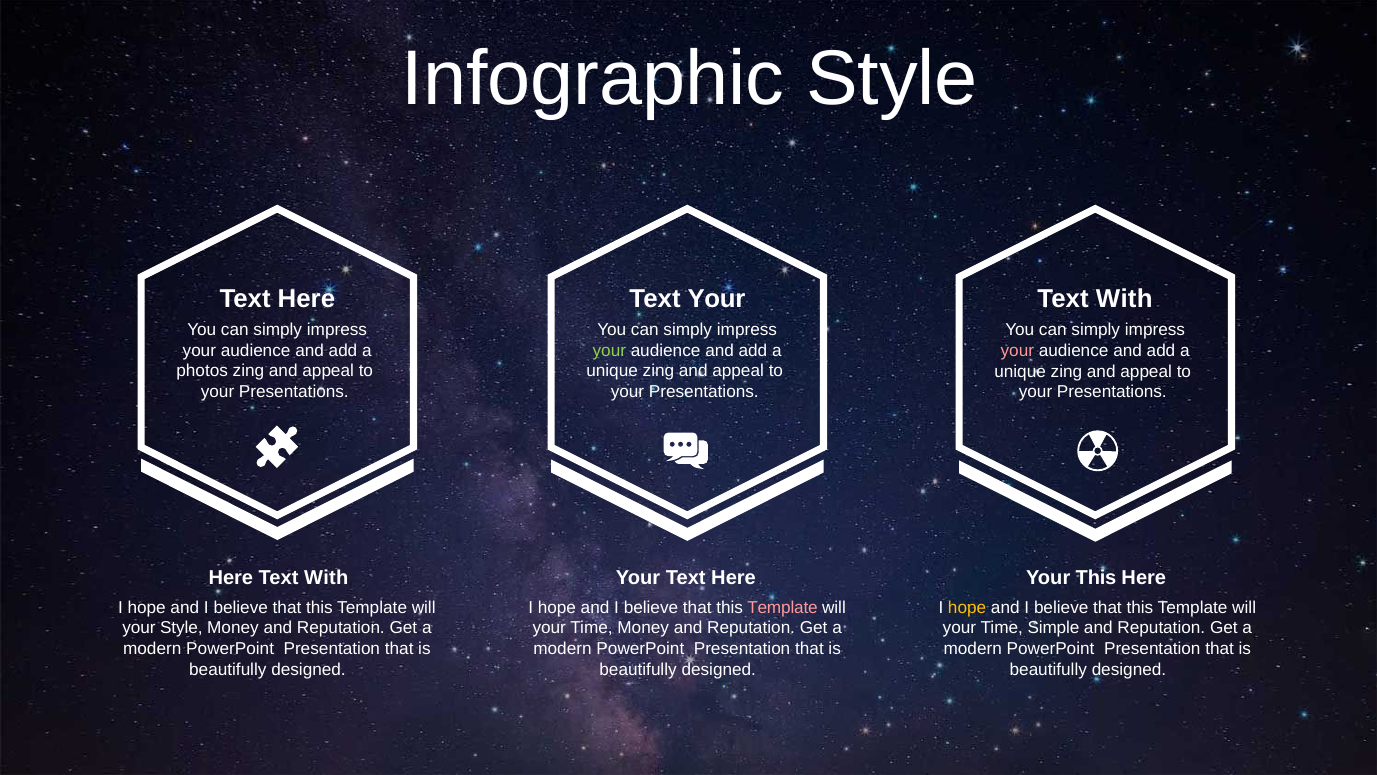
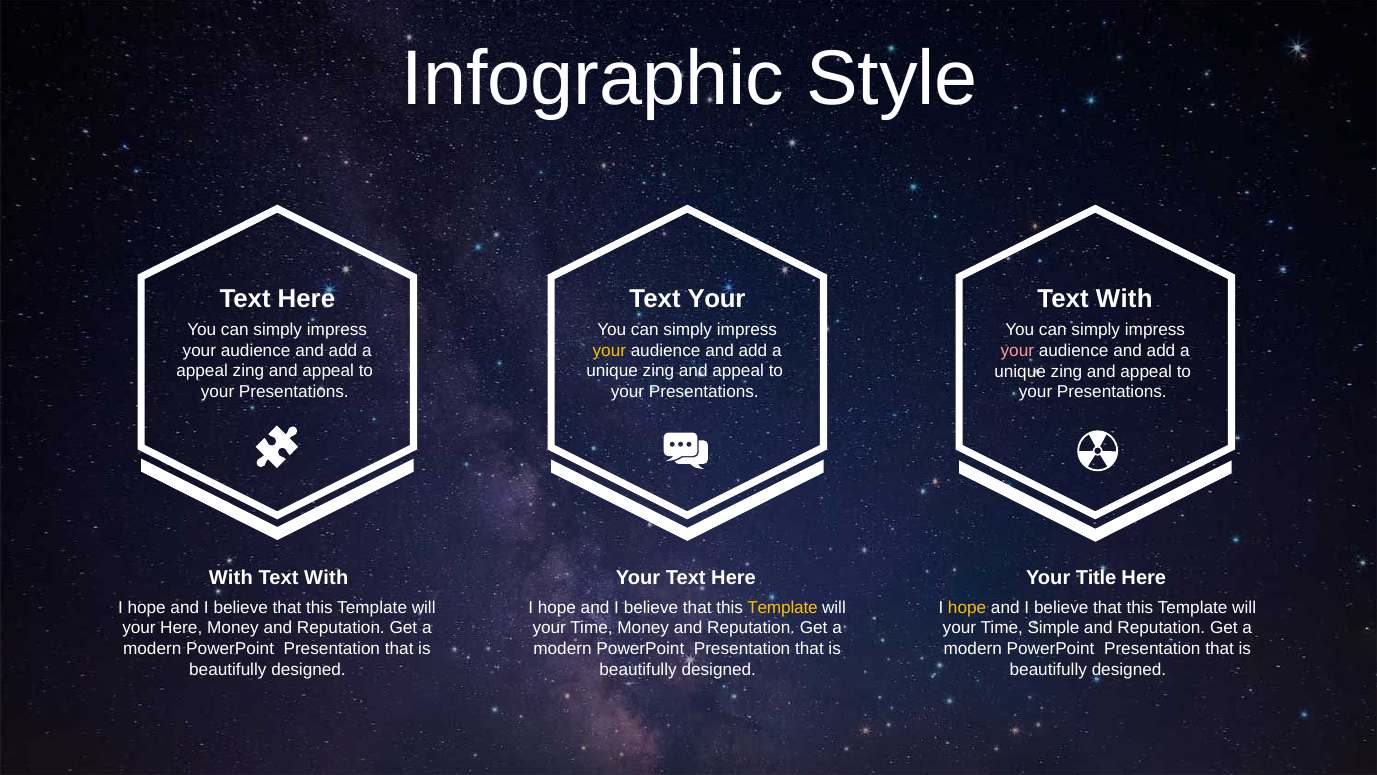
your colour: light green -> yellow (609, 350)
photos: photos -> appeal (202, 371)
Here: Here -> With (231, 578)
Your This: This -> Title (1096, 578)
Template colour: pink -> yellow (782, 607)
your Style: Style -> Here (181, 628)
